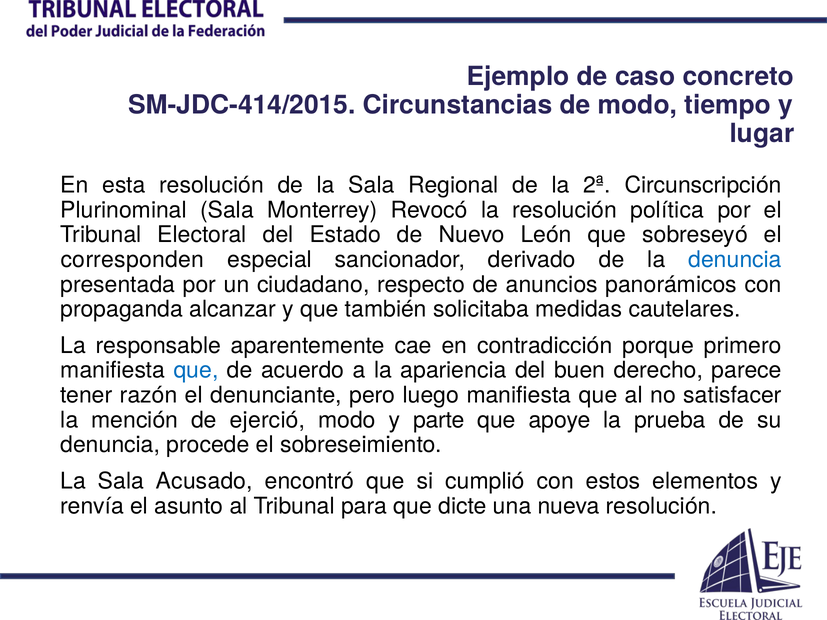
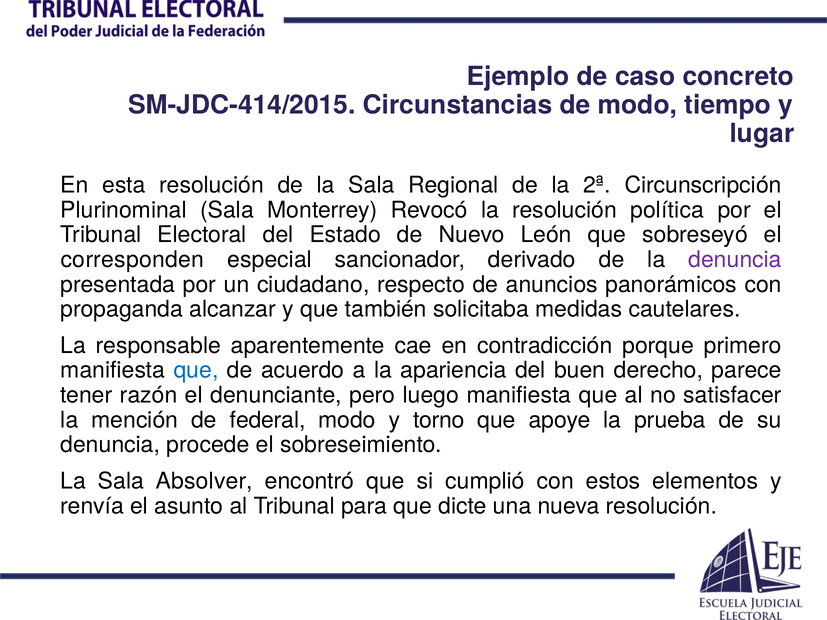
denuncia colour: blue -> purple (735, 260)
ejerció: ejerció -> federal (268, 420)
parte: parte -> torno (439, 420)
Acusado: Acusado -> Absolver (204, 481)
